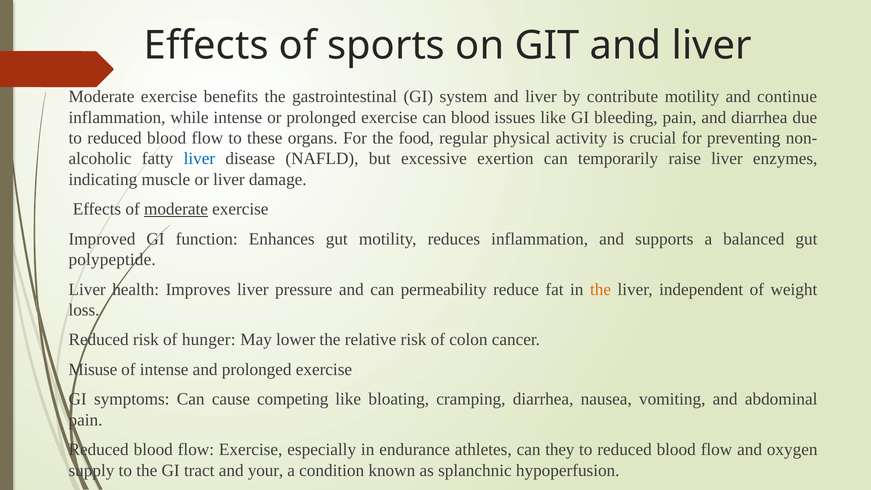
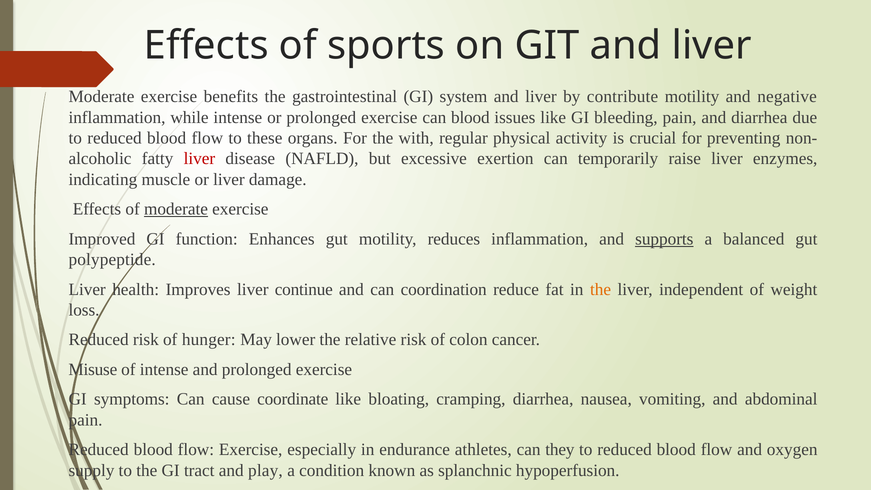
continue: continue -> negative (787, 97)
food: food -> with (416, 138)
liver colour: blue -> red (199, 159)
supports underline: none -> present (664, 239)
pressure: pressure -> continue (304, 289)
permeability: permeability -> coordination (444, 289)
competing: competing -> coordinate (293, 399)
your: your -> play (265, 470)
